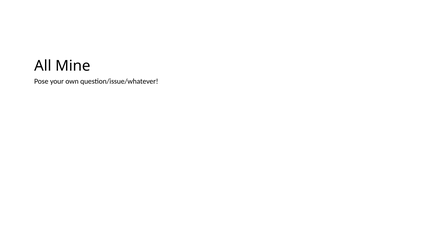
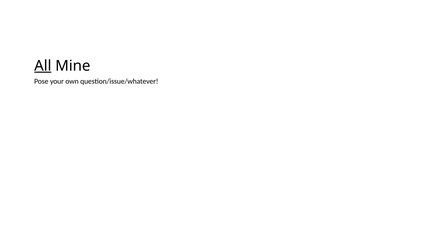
All underline: none -> present (43, 66)
